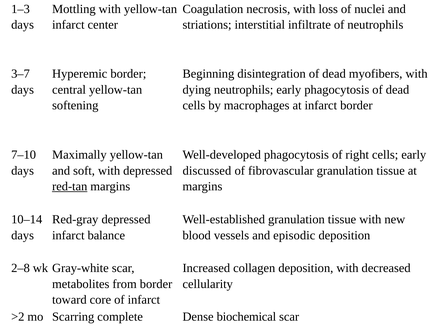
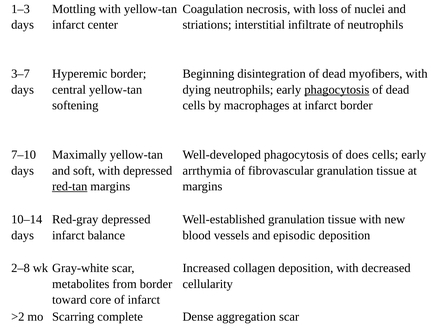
phagocytosis underline: none -> present (337, 90)
right: right -> does (357, 155)
discussed: discussed -> arrthymia (207, 171)
biochemical: biochemical -> aggregation (246, 317)
